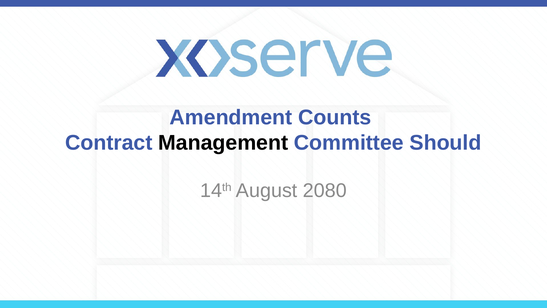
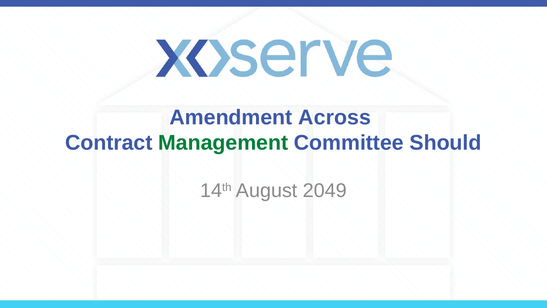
Counts: Counts -> Across (335, 117)
Management colour: black -> green (223, 143)
2080: 2080 -> 2049 (325, 190)
